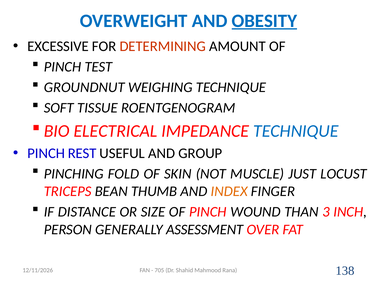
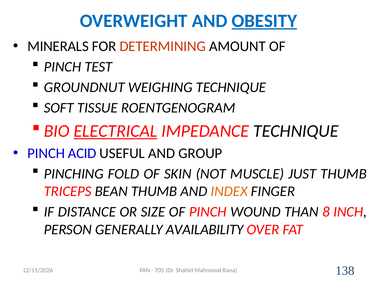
EXCESSIVE: EXCESSIVE -> MINERALS (58, 46)
ELECTRICAL underline: none -> present (115, 131)
TECHNIQUE colour: blue -> black (296, 131)
REST: REST -> ACID (82, 153)
JUST LOCUST: LOCUST -> THUMB (344, 174)
3: 3 -> 8 (326, 212)
ASSESSMENT: ASSESSMENT -> AVAILABILITY (205, 229)
